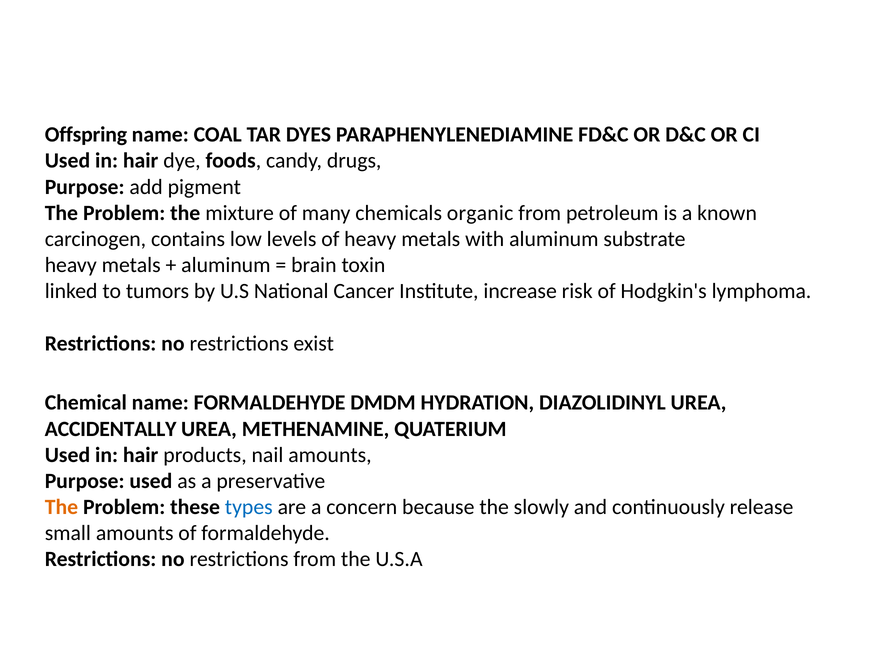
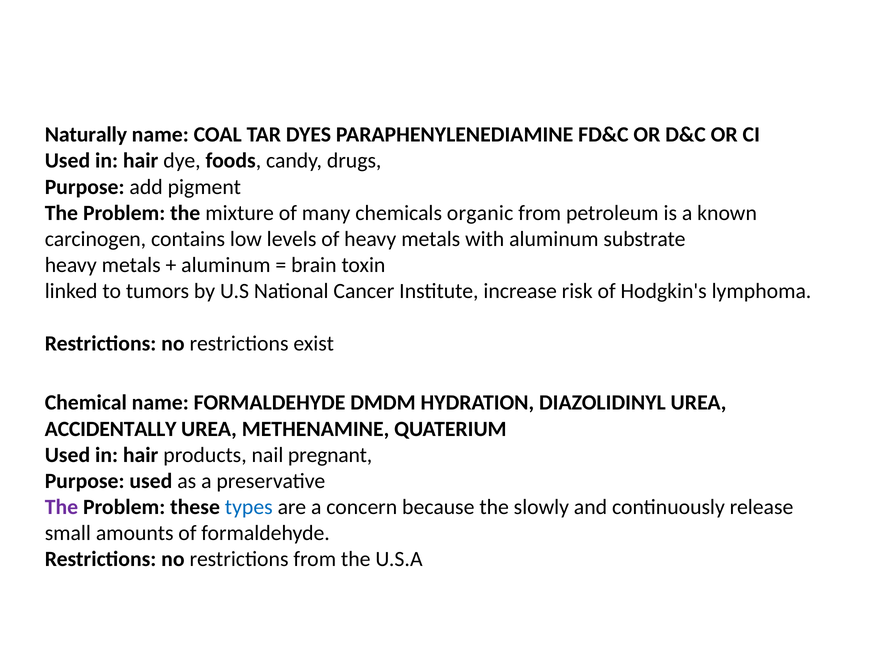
Offspring: Offspring -> Naturally (86, 135)
nail amounts: amounts -> pregnant (330, 455)
The colour: orange -> purple (61, 507)
